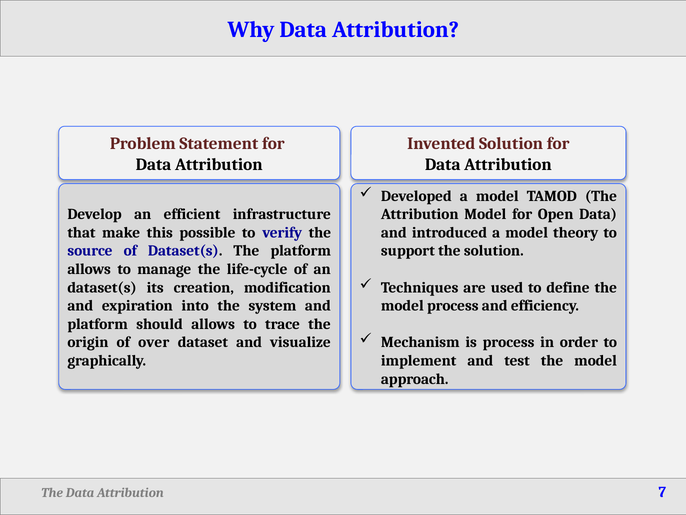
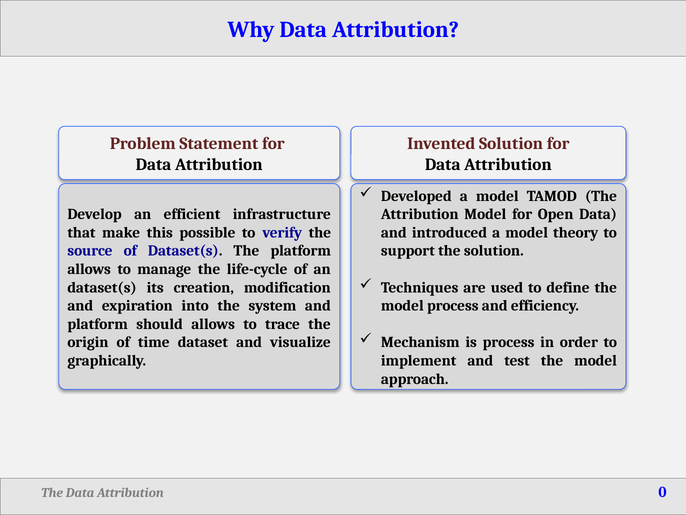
over: over -> time (154, 342)
7: 7 -> 0 (662, 492)
